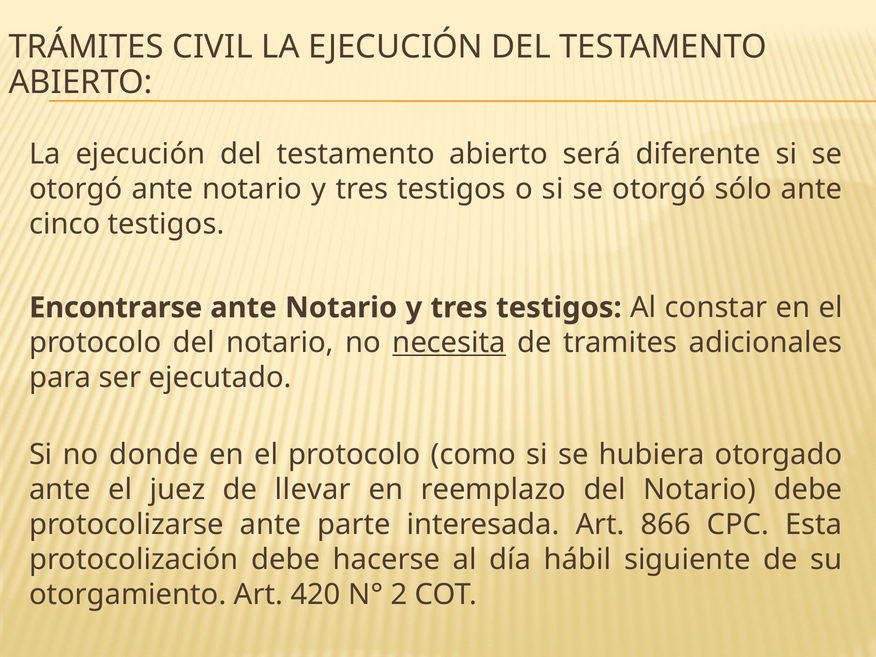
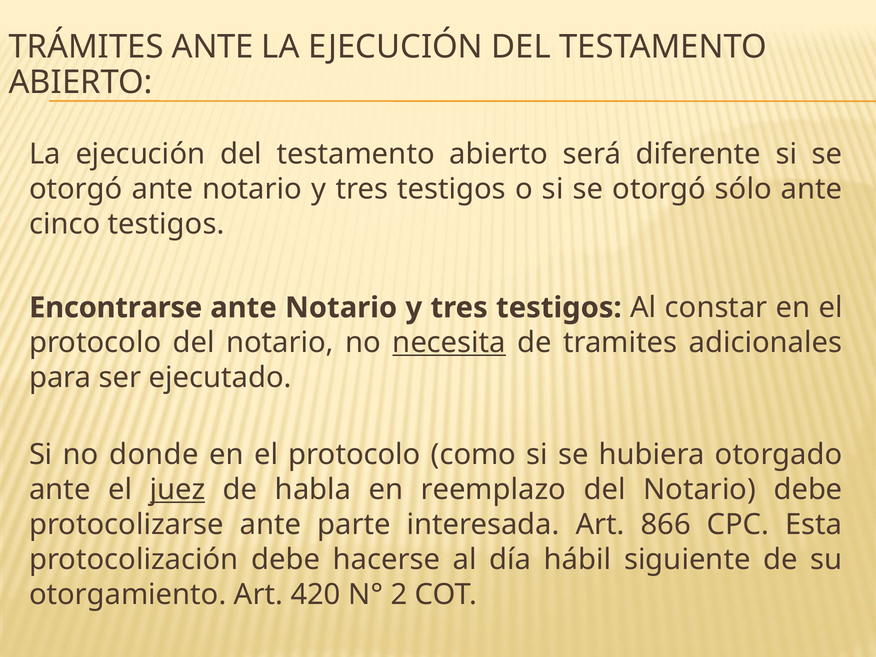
TRÁMITES CIVIL: CIVIL -> ANTE (213, 47)
juez underline: none -> present (178, 490)
llevar: llevar -> habla (313, 490)
